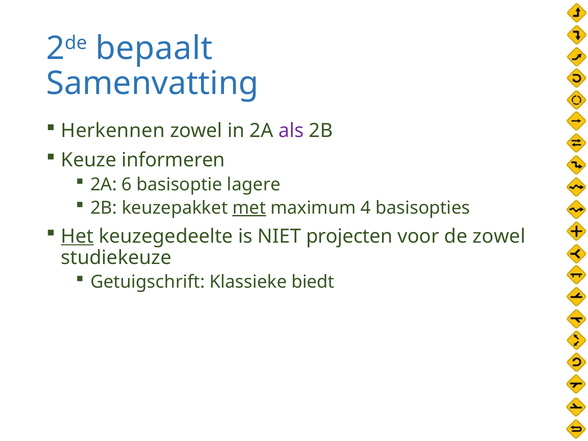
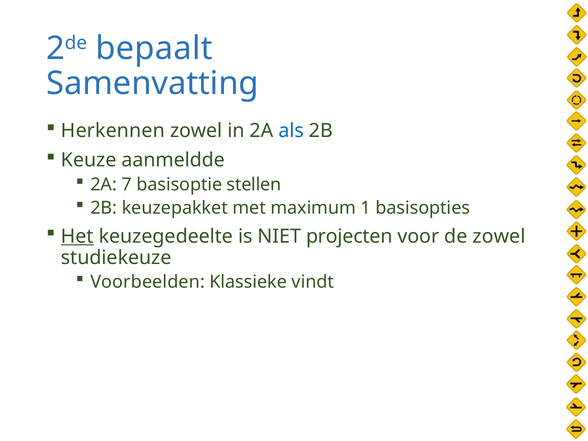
als colour: purple -> blue (291, 131)
informeren: informeren -> aanmeldde (173, 160)
6: 6 -> 7 (127, 184)
lagere: lagere -> stellen (254, 184)
met underline: present -> none (249, 208)
4: 4 -> 1 (366, 208)
Getuigschrift: Getuigschrift -> Voorbeelden (148, 282)
biedt: biedt -> vindt (313, 282)
